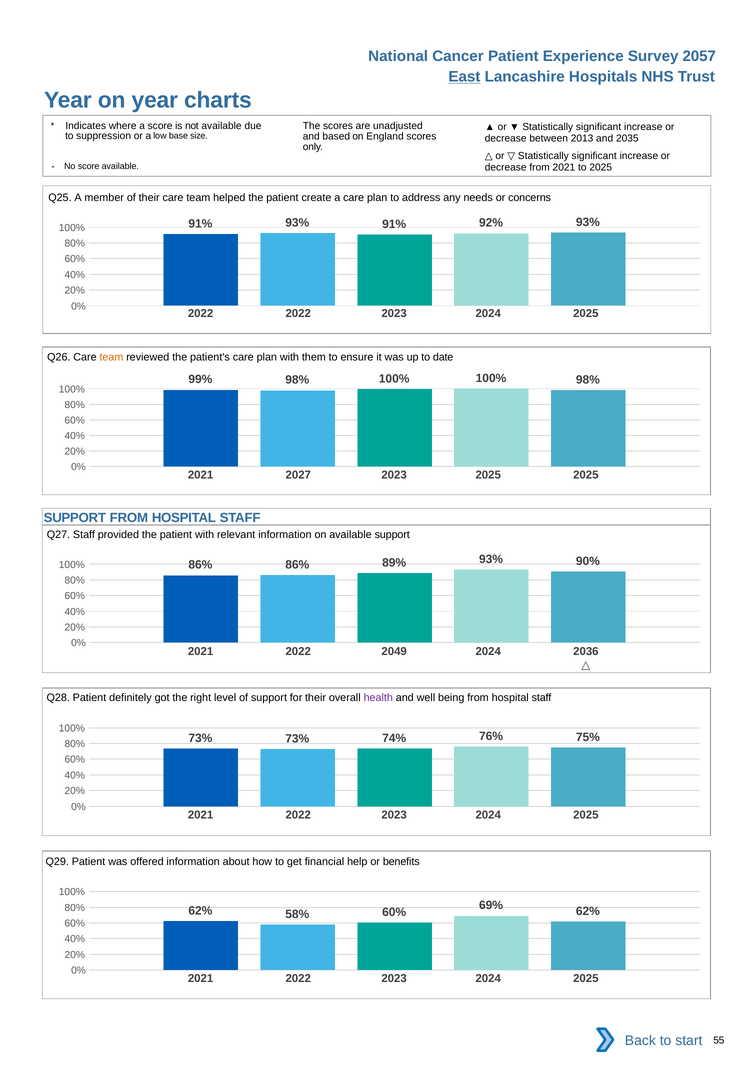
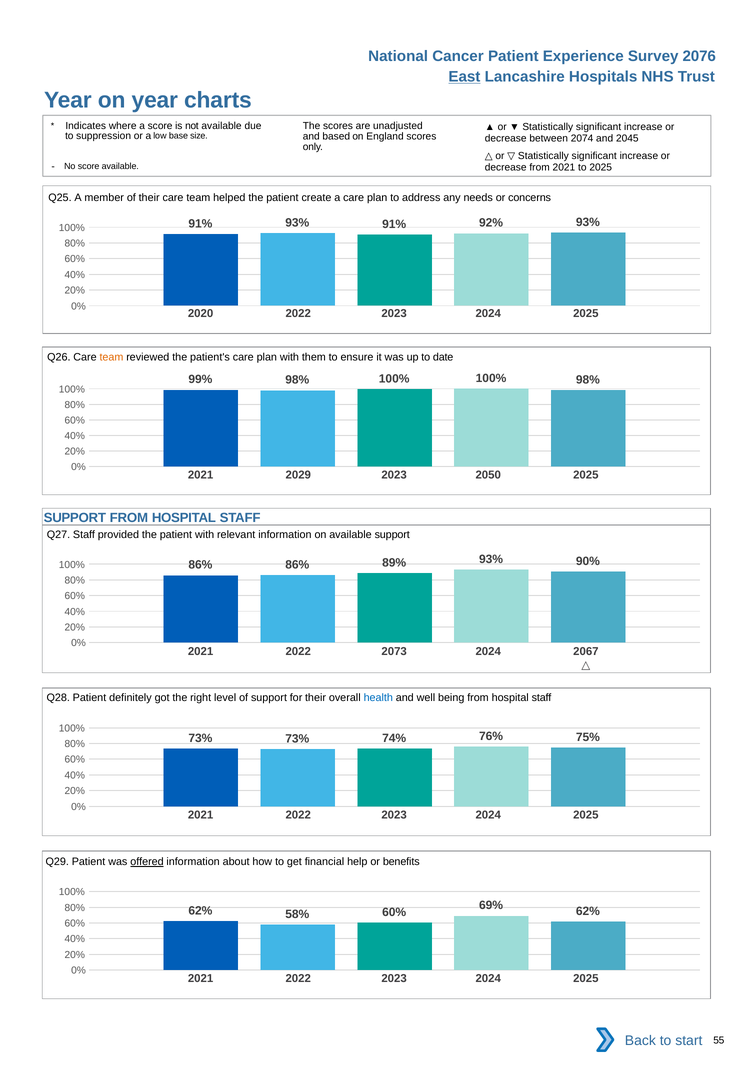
2057: 2057 -> 2076 (699, 56)
2013: 2013 -> 2074 (582, 138)
2035: 2035 -> 2045 (627, 138)
2022: 2022 -> 2020 (201, 313)
2027: 2027 -> 2029 (298, 475)
2023 2025: 2025 -> 2050 (488, 475)
2049: 2049 -> 2073 (394, 651)
2036: 2036 -> 2067 (586, 651)
health colour: purple -> blue (378, 698)
offered underline: none -> present (147, 862)
